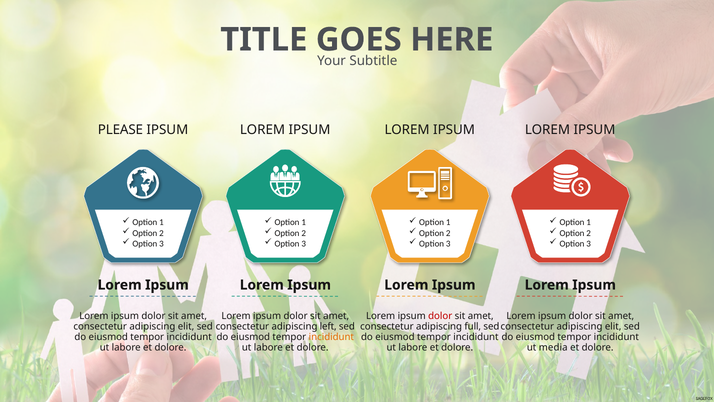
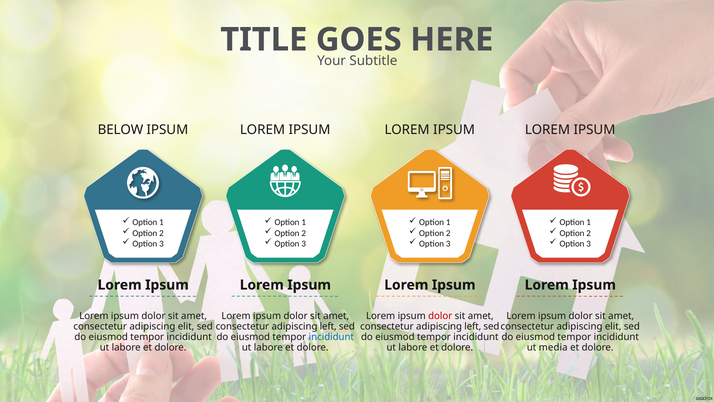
PLEASE: PLEASE -> BELOW (120, 130)
full: full -> left (473, 326)
incididunt colour: orange -> blue (331, 337)
